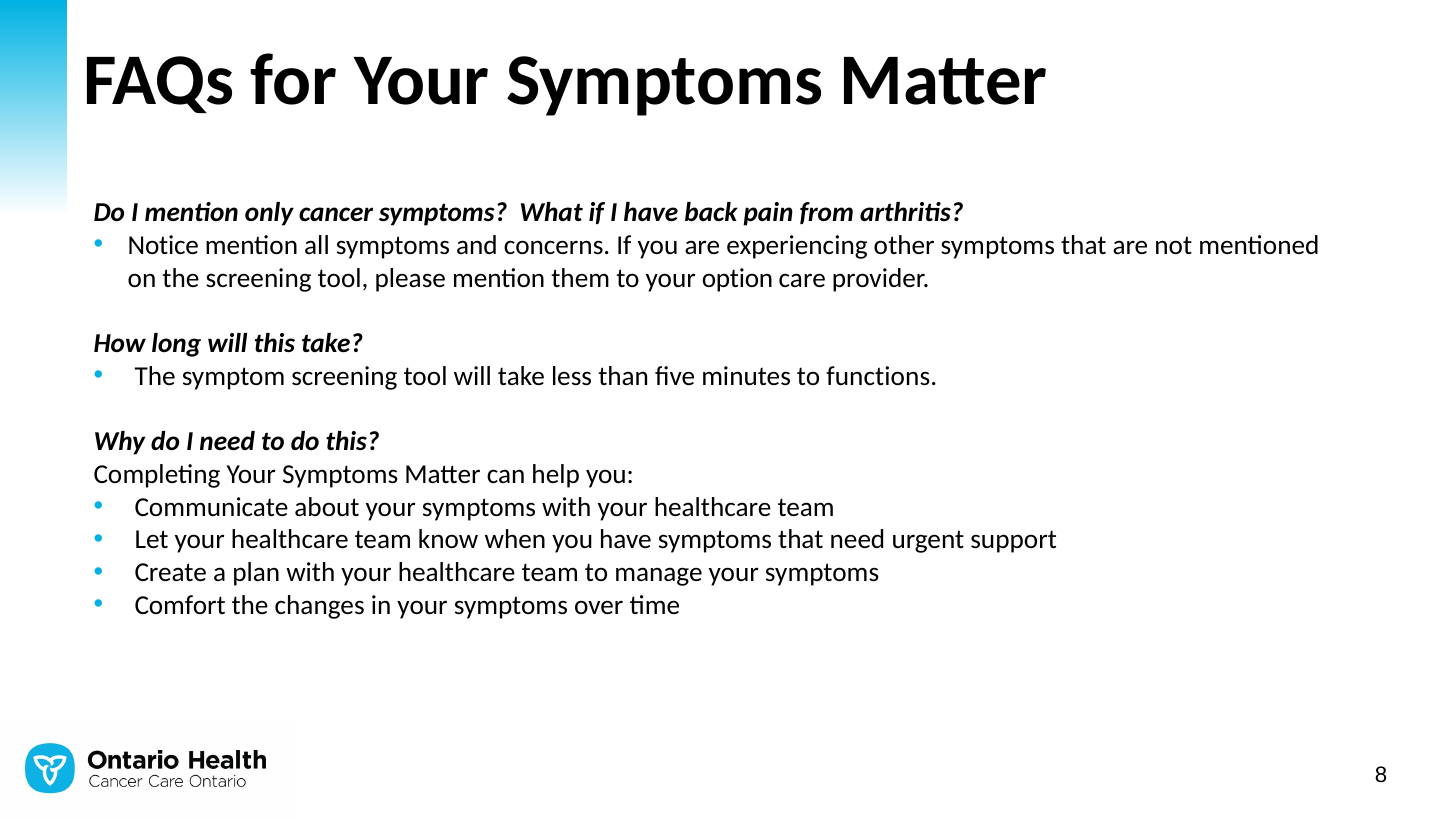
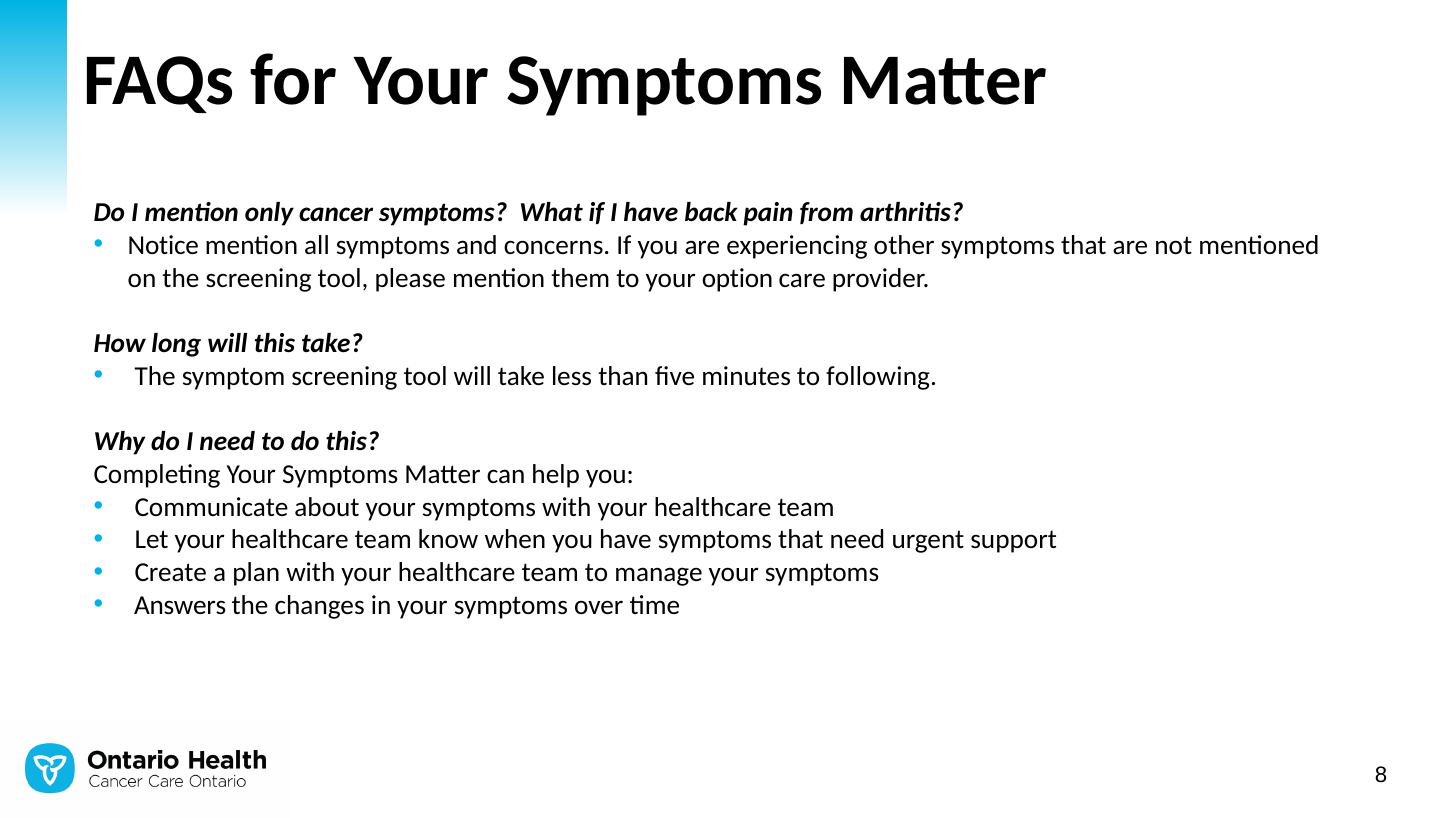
functions: functions -> following (882, 376)
Comfort: Comfort -> Answers (180, 605)
